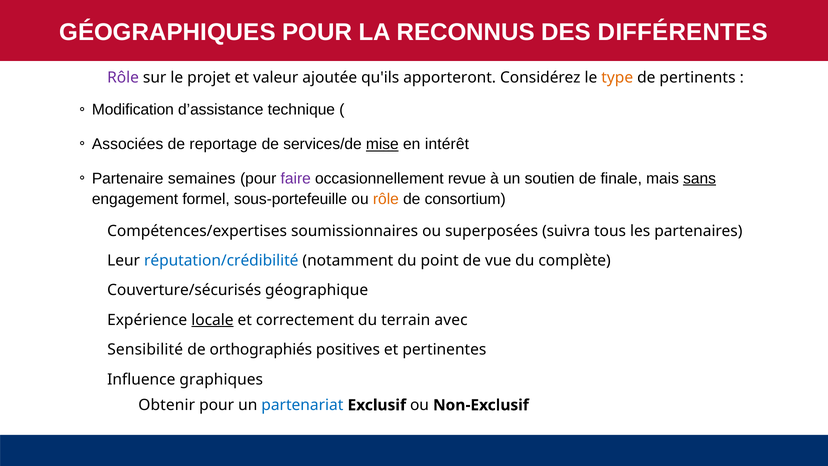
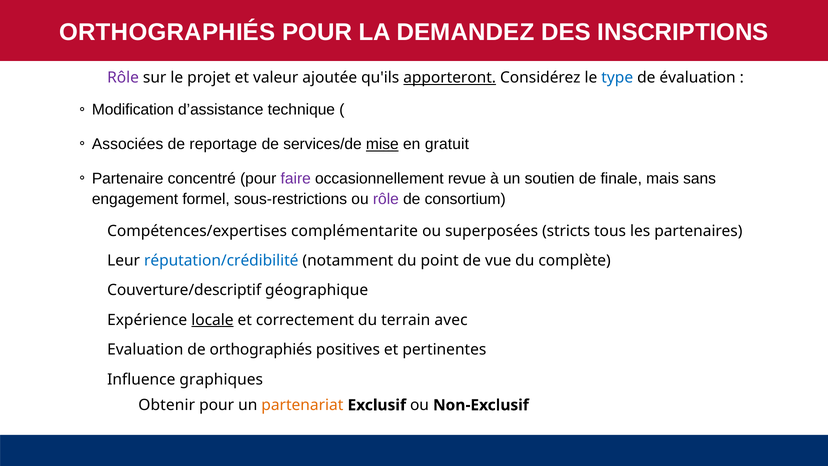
GÉOGRAPHIQUES: GÉOGRAPHIQUES -> ORTHOGRAPHIÉS (167, 32)
RECONNUS: RECONNUS -> DEMANDEZ (466, 32)
DIFFÉRENTES: DIFFÉRENTES -> INSCRIPTIONS (683, 32)
apporteront underline: none -> present (450, 78)
type colour: orange -> blue (617, 78)
pertinents: pertinents -> évaluation (698, 78)
intérêt: intérêt -> gratuit (447, 144)
semaines: semaines -> concentré (202, 178)
sans underline: present -> none (700, 178)
sous-portefeuille: sous-portefeuille -> sous-restrictions (291, 199)
rôle colour: orange -> purple (386, 199)
soumissionnaires: soumissionnaires -> complémentarite (355, 231)
suivra: suivra -> stricts (566, 231)
Couverture/sécurisés: Couverture/sécurisés -> Couverture/descriptif (184, 290)
Sensibilité: Sensibilité -> Evaluation (145, 350)
partenariat colour: blue -> orange (302, 405)
